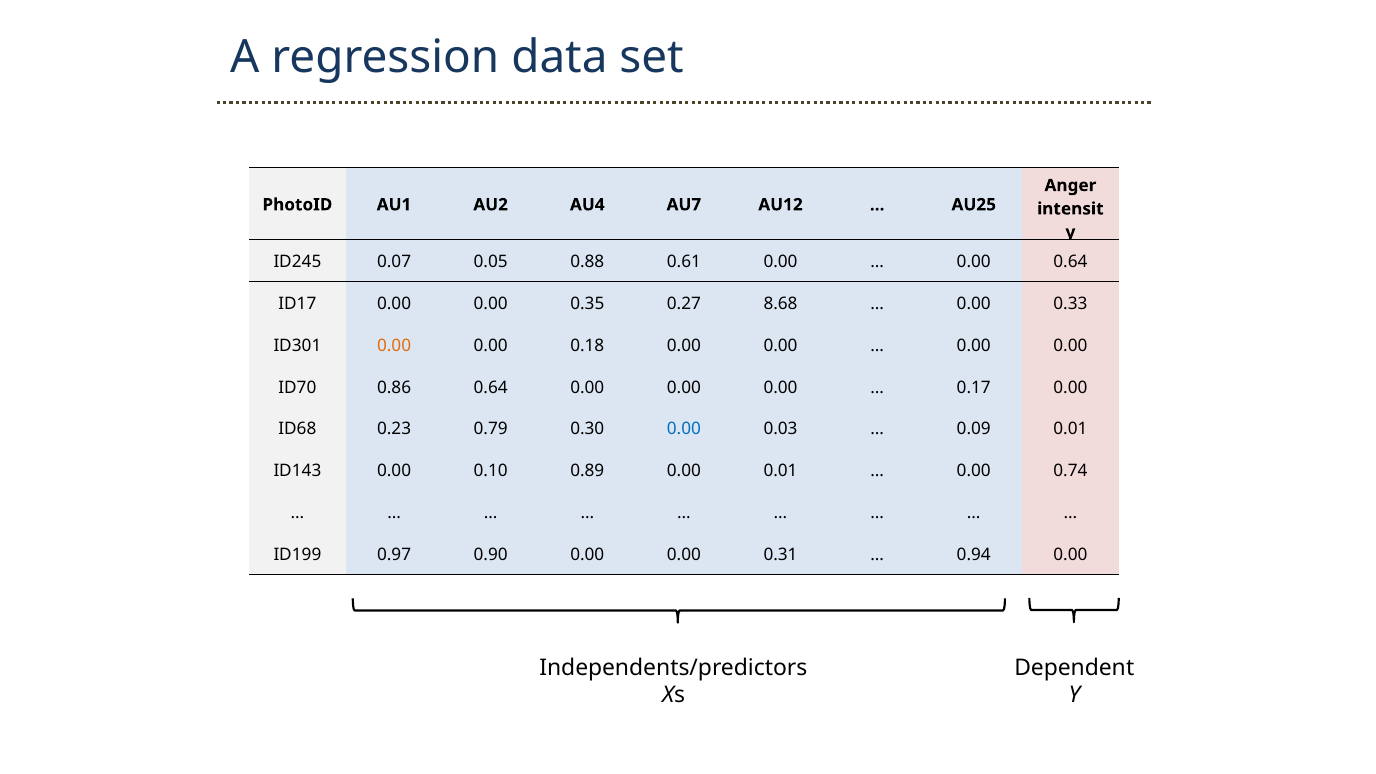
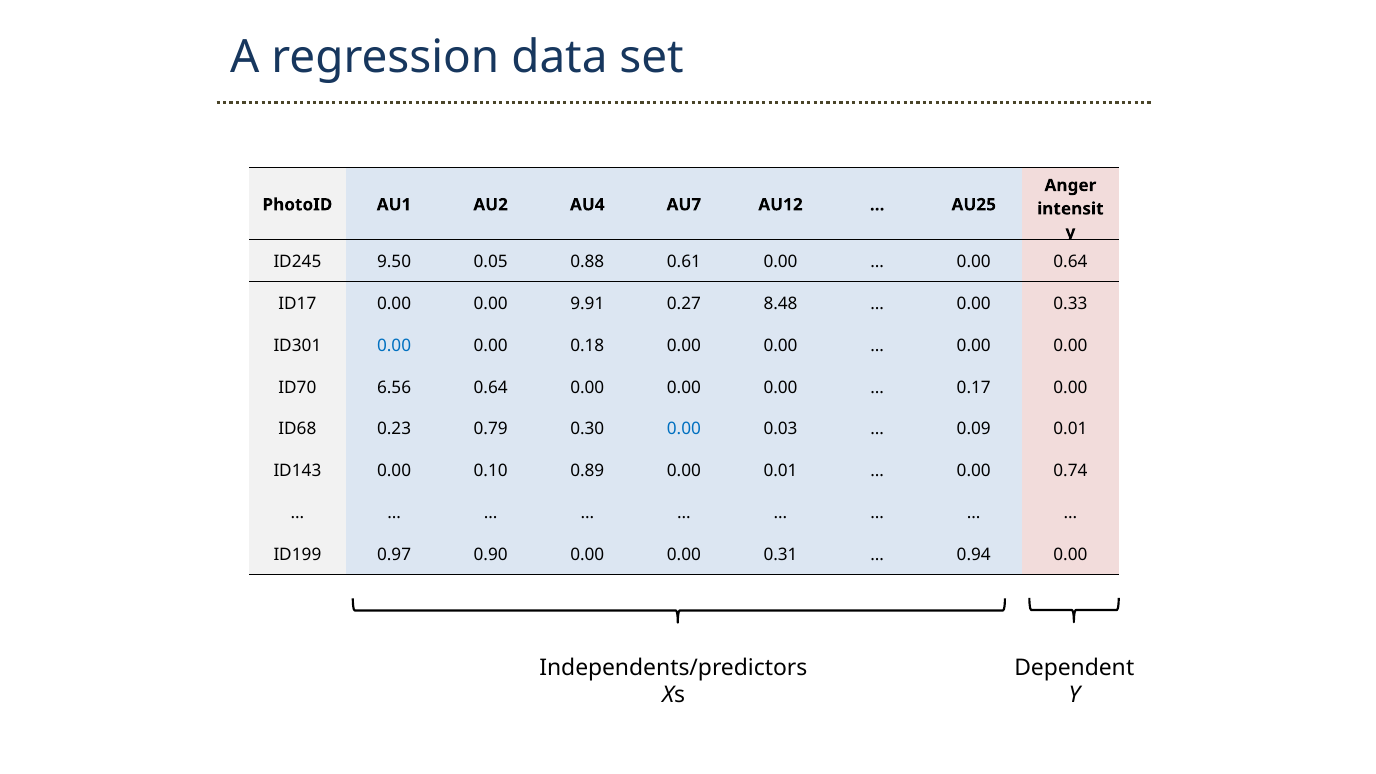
0.07: 0.07 -> 9.50 (394, 262)
0.35: 0.35 -> 9.91 (587, 304)
8.68: 8.68 -> 8.48 (781, 304)
0.00 colour: orange -> blue (394, 345)
0.86: 0.86 -> 6.56 (394, 387)
